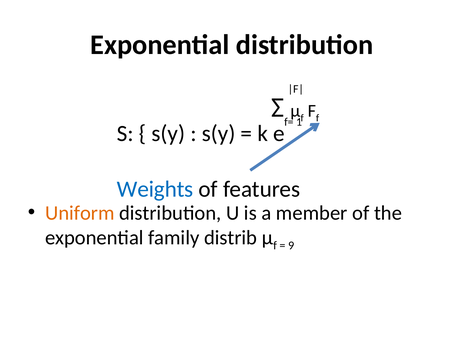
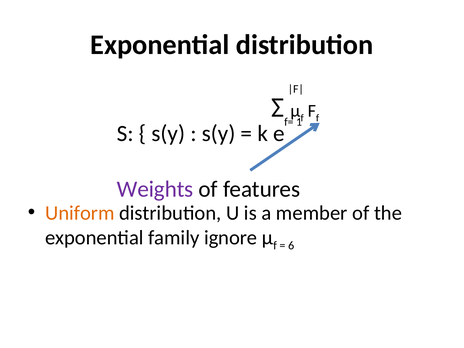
Weights colour: blue -> purple (155, 189)
distrib: distrib -> ignore (231, 238)
9: 9 -> 6 (291, 246)
